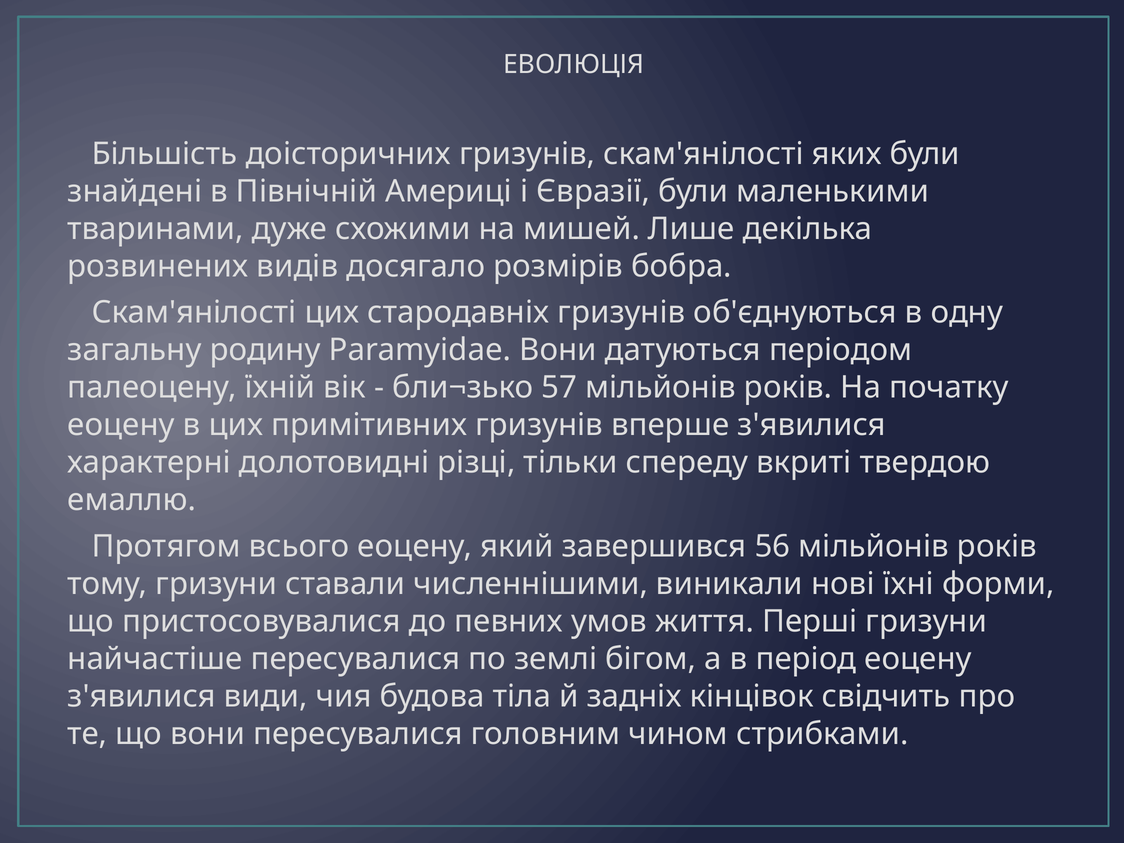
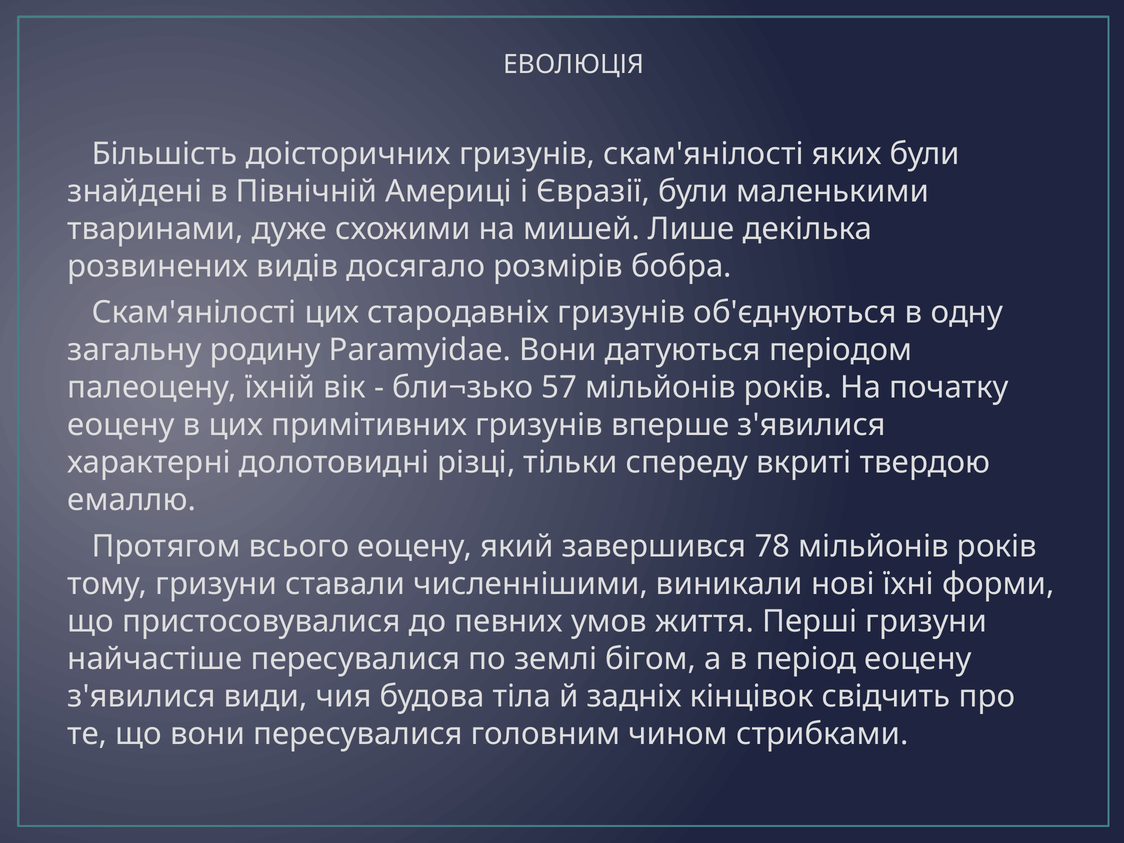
56: 56 -> 78 (772, 546)
